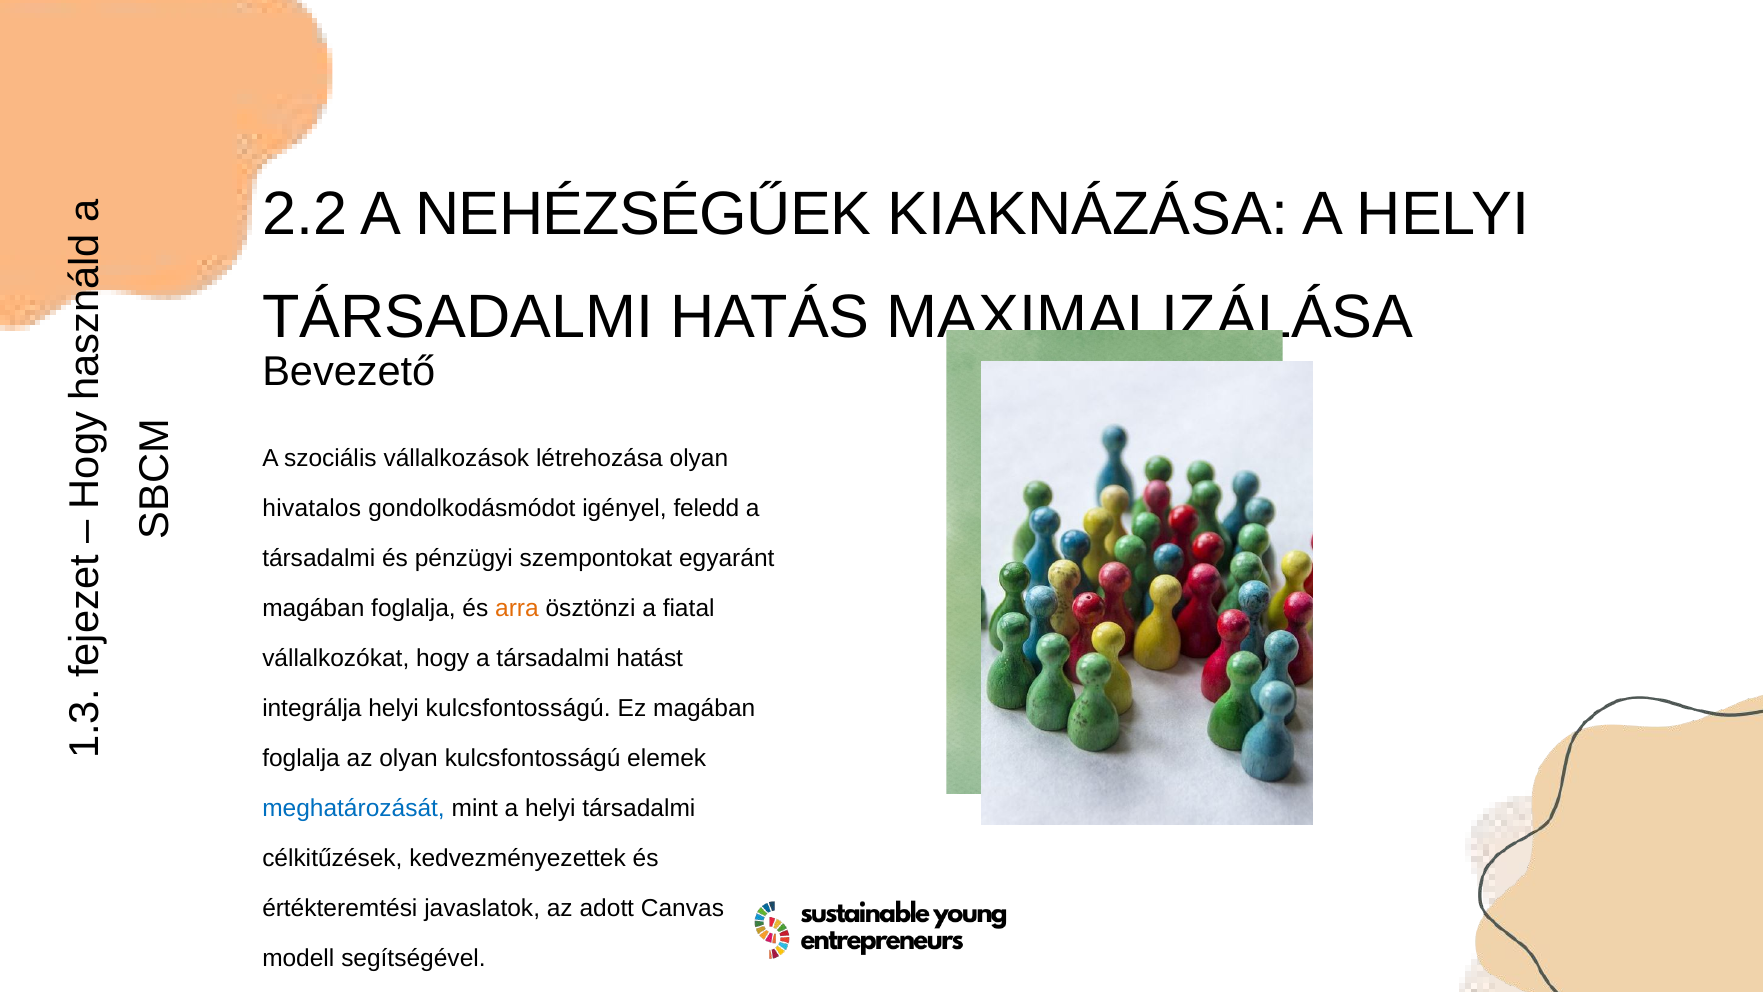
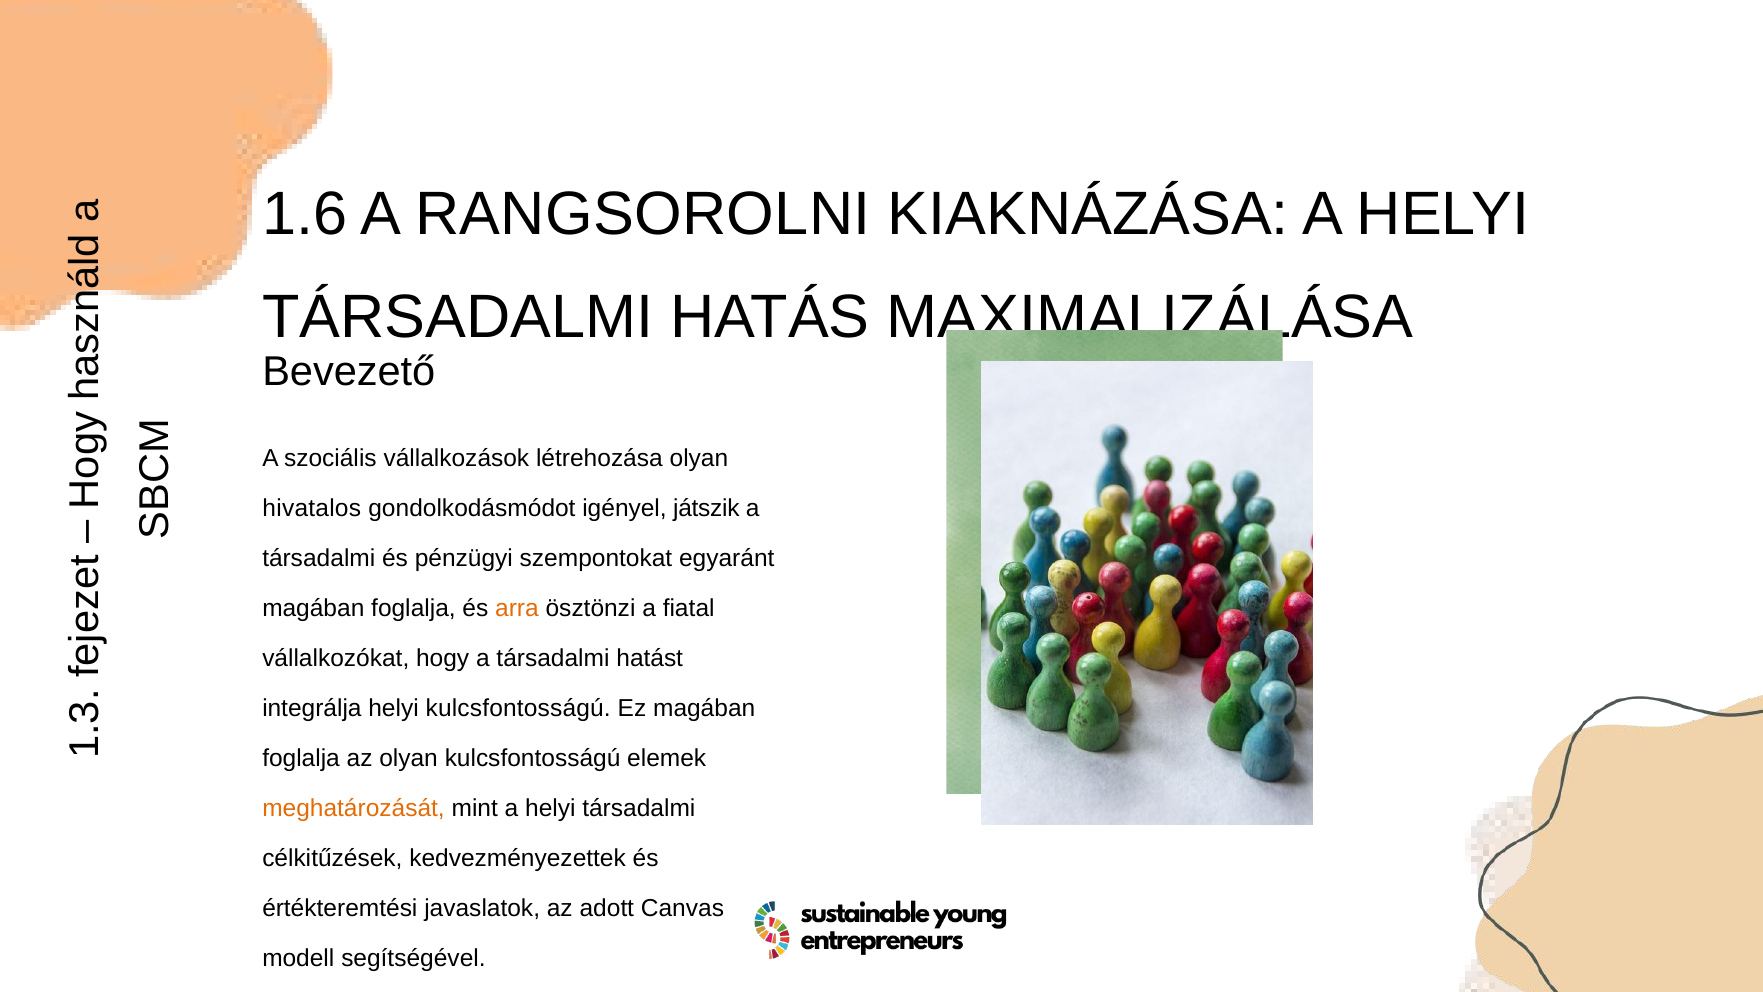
2.2: 2.2 -> 1.6 (305, 215)
NEHÉZSÉGŰEK: NEHÉZSÉGŰEK -> RANGSOROLNI (643, 215)
feledd: feledd -> játszik (706, 509)
meghatározását colour: blue -> orange (354, 808)
